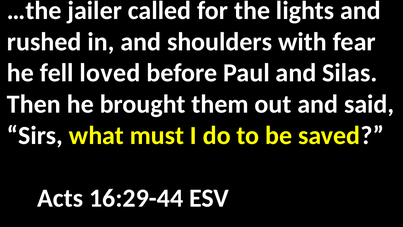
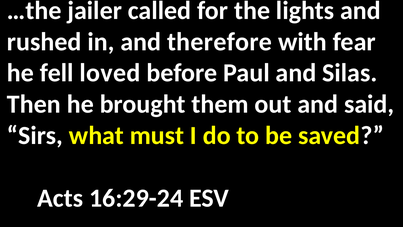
shoulders: shoulders -> therefore (220, 42)
16:29-44: 16:29-44 -> 16:29-24 (136, 198)
